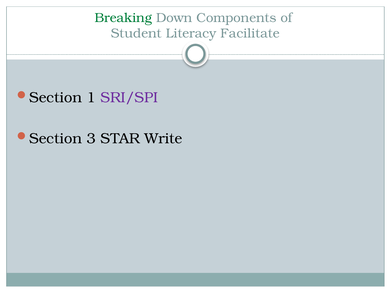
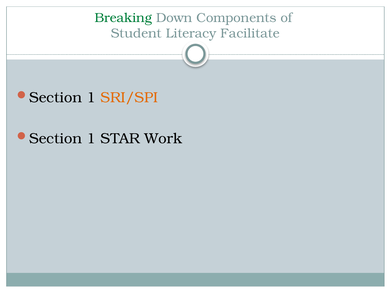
SRI/SPI colour: purple -> orange (129, 98)
3: 3 -> 1 (91, 139)
Write: Write -> Work (163, 139)
